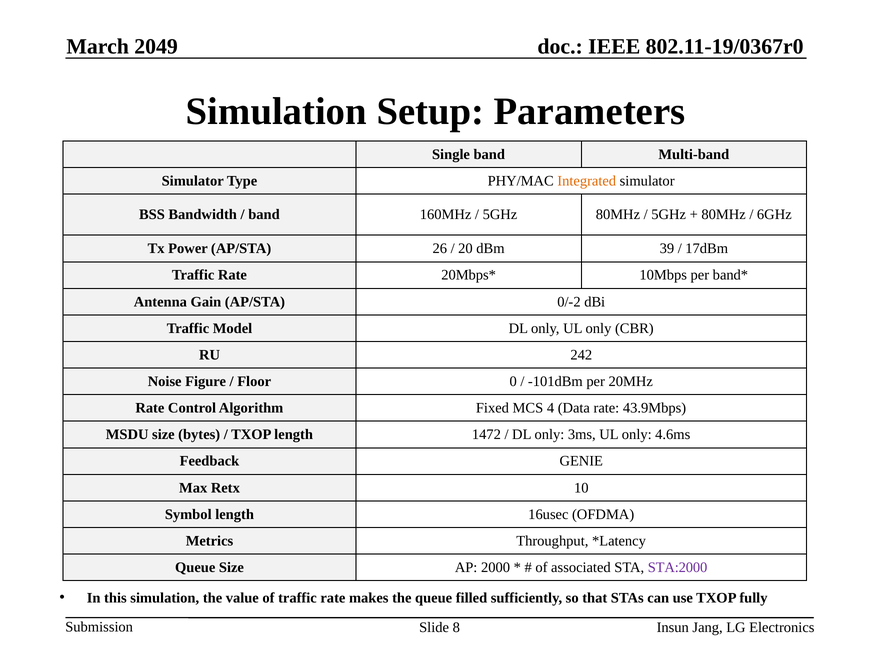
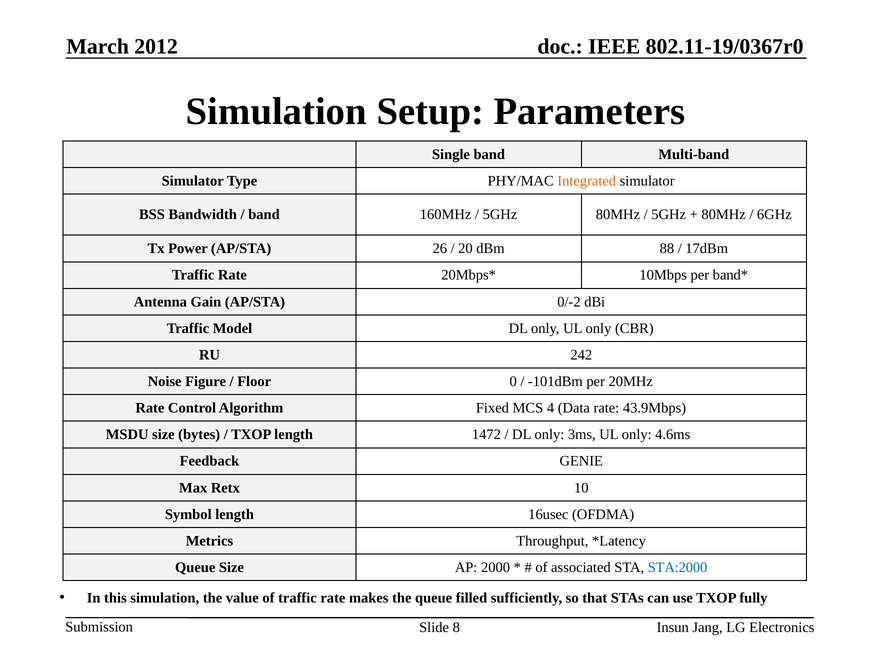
2049: 2049 -> 2012 (156, 47)
39: 39 -> 88 (667, 249)
STA:2000 colour: purple -> blue (678, 567)
